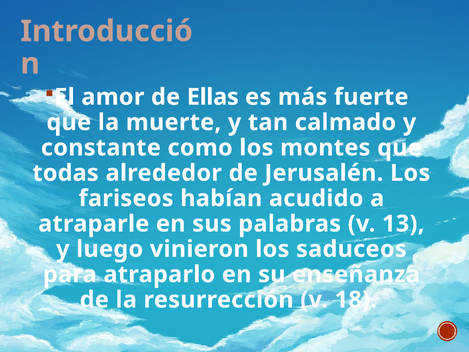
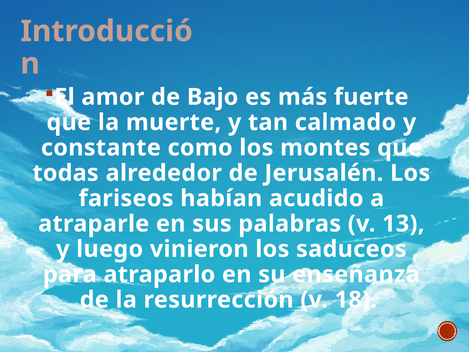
Ellas: Ellas -> Bajo (213, 97)
